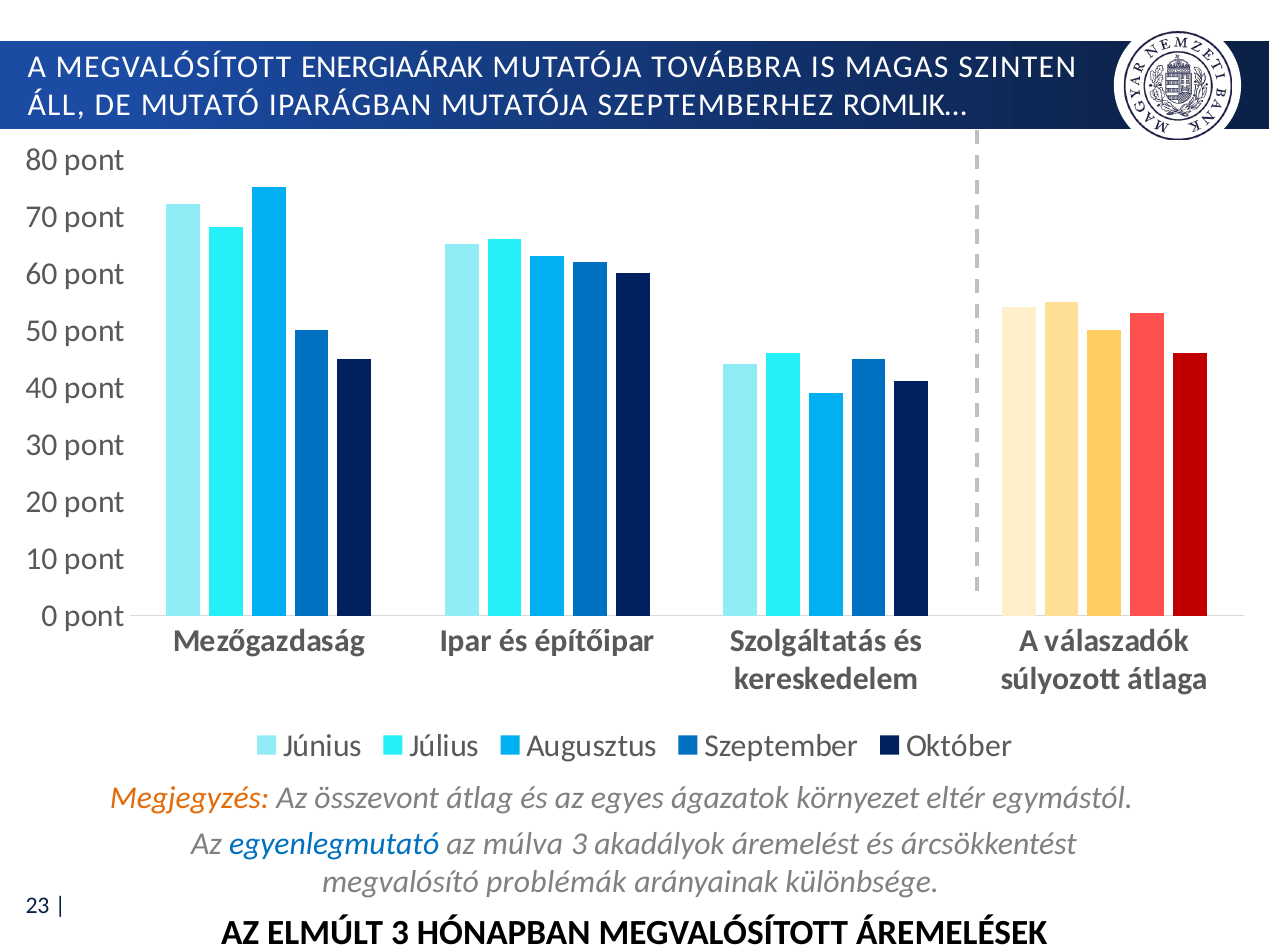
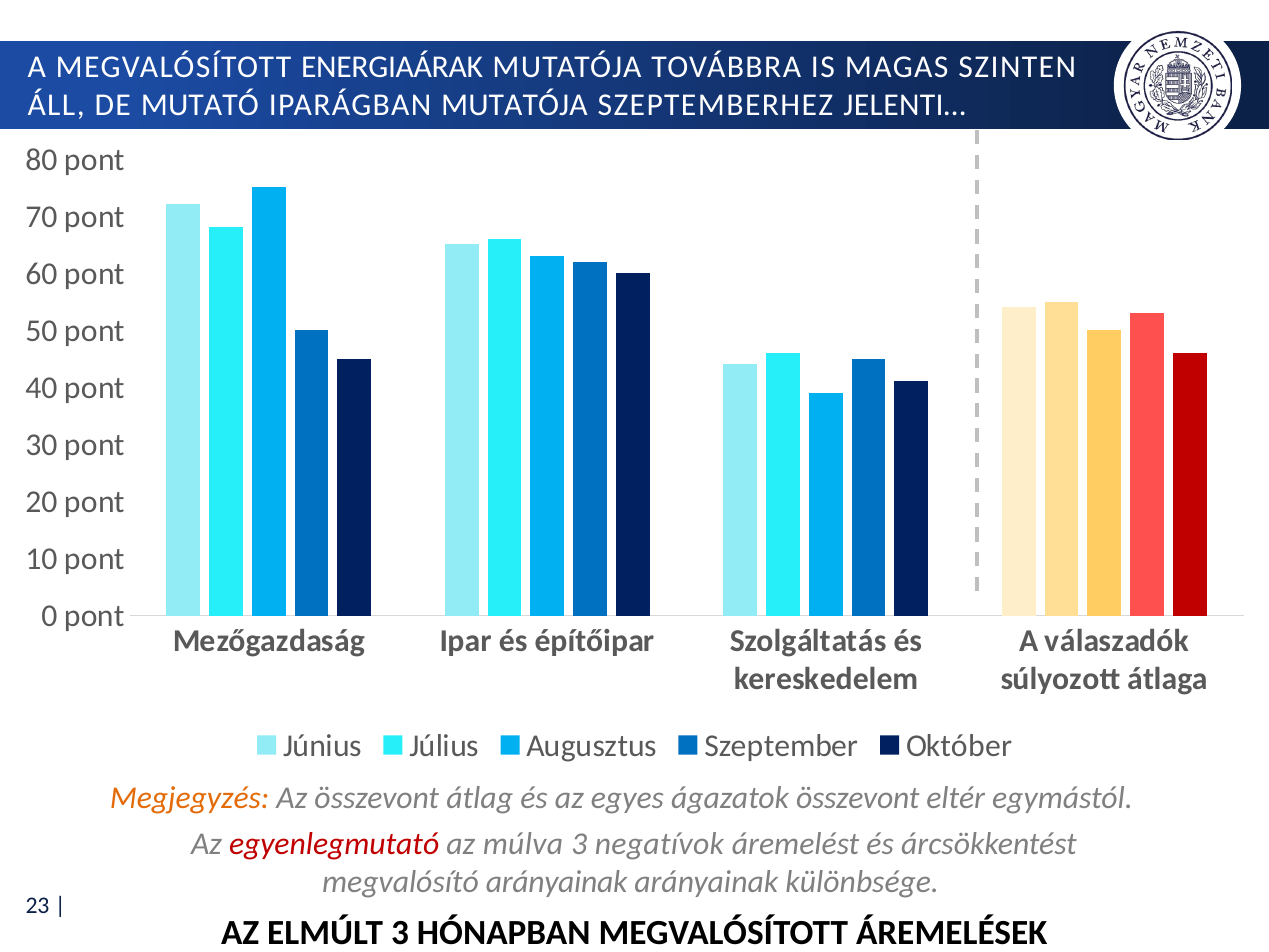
ROMLIK…: ROMLIK… -> JELENTI… (905, 105)
ágazatok környezet: környezet -> összevont (858, 798)
egyenlegmutató colour: blue -> red (334, 844)
akadályok: akadályok -> negatívok (659, 844)
megvalósító problémák: problémák -> arányainak (557, 882)
